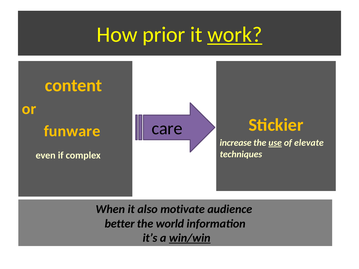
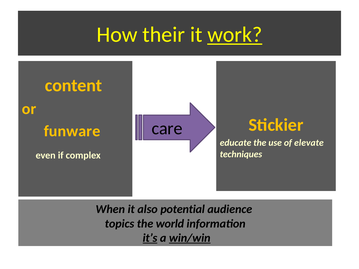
prior: prior -> their (164, 35)
increase: increase -> educate (236, 143)
use underline: present -> none (275, 143)
motivate: motivate -> potential (183, 209)
better: better -> topics (120, 224)
it’s underline: none -> present (150, 238)
